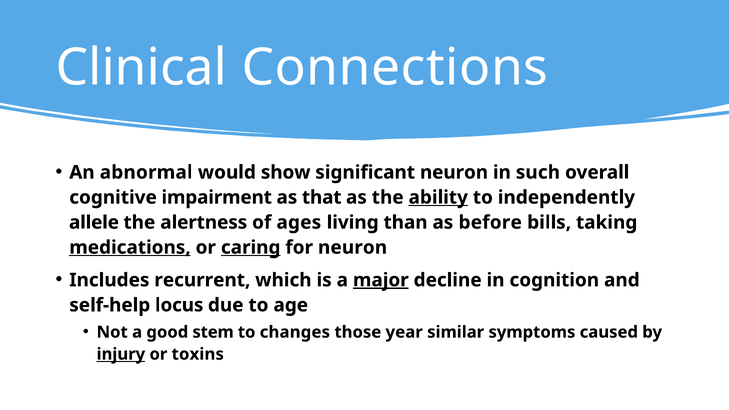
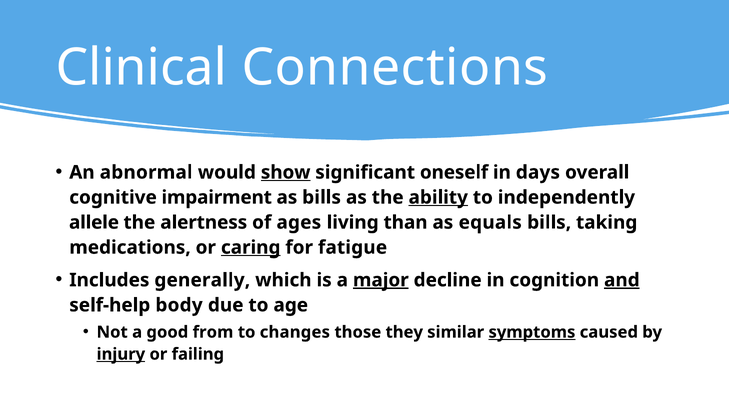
show underline: none -> present (286, 172)
significant neuron: neuron -> oneself (454, 172)
such: such -> days (538, 172)
as that: that -> bills (322, 197)
before: before -> equals (490, 222)
medications underline: present -> none (130, 247)
for neuron: neuron -> fatigue (353, 247)
recurrent: recurrent -> generally (202, 280)
and underline: none -> present (622, 280)
locus: locus -> body (179, 305)
stem: stem -> from (213, 332)
year: year -> they (404, 332)
symptoms underline: none -> present (532, 332)
toxins: toxins -> failing (198, 354)
